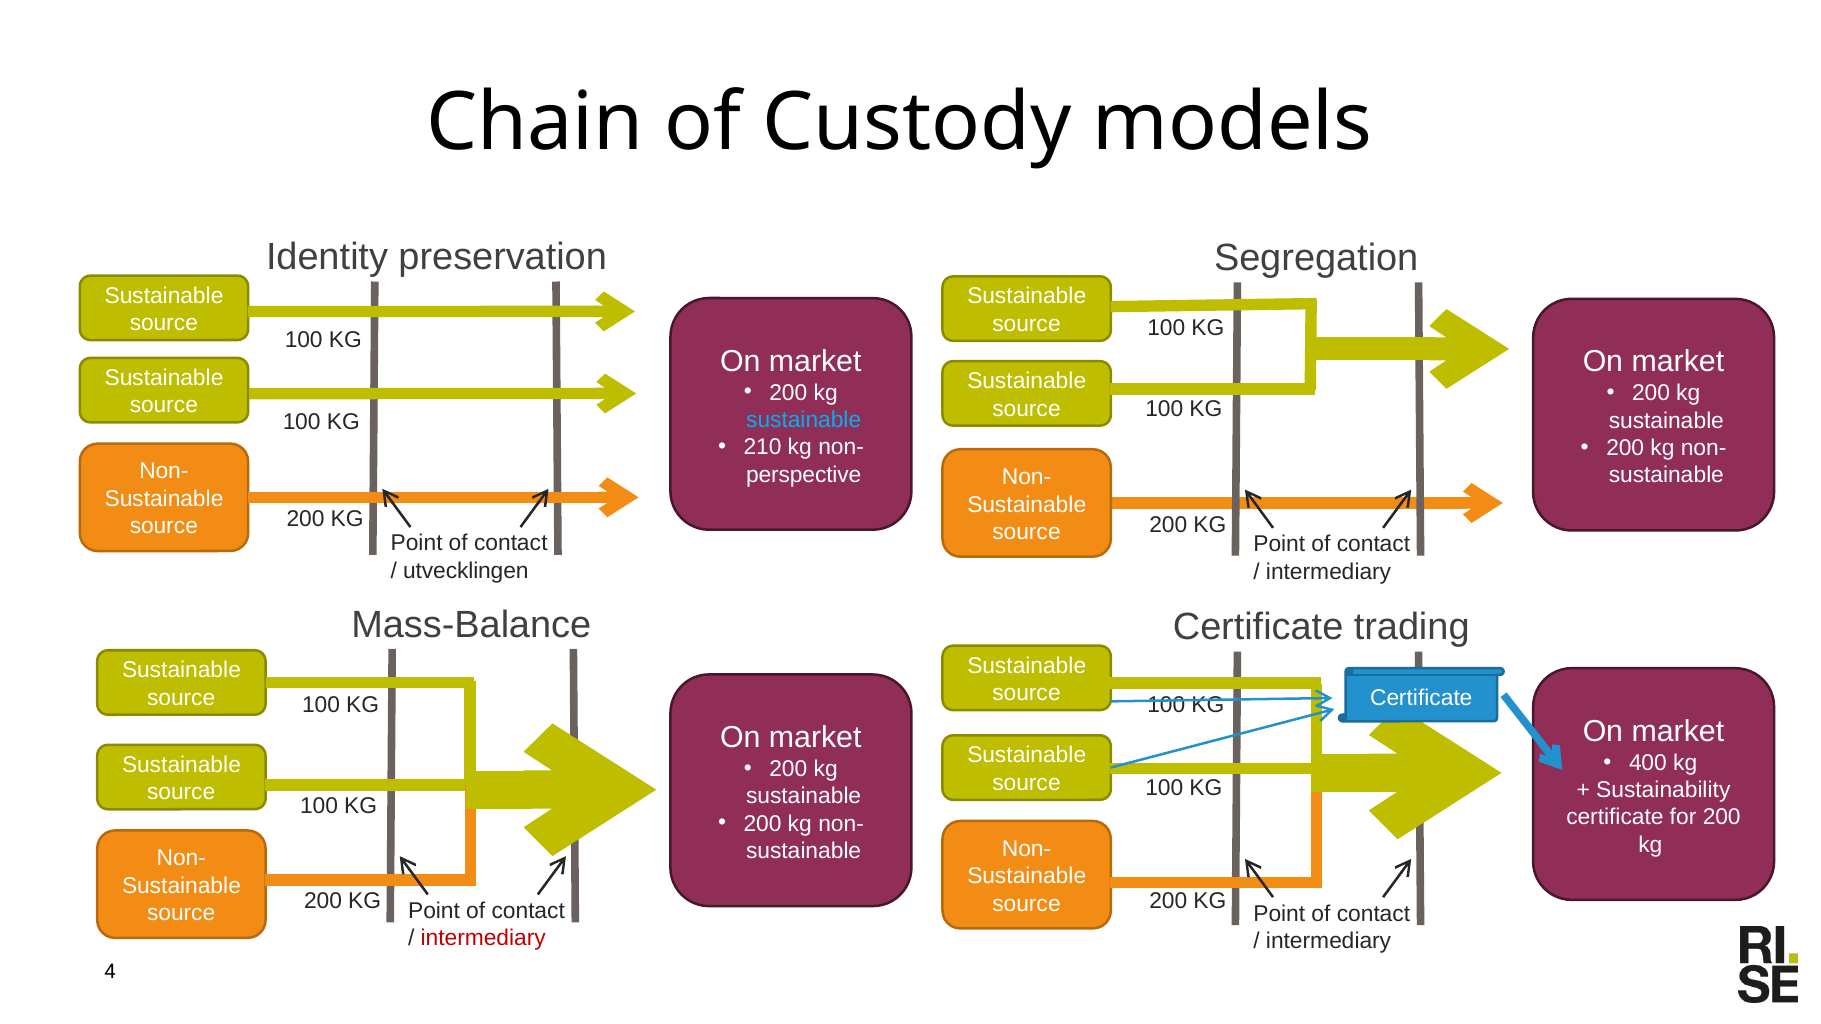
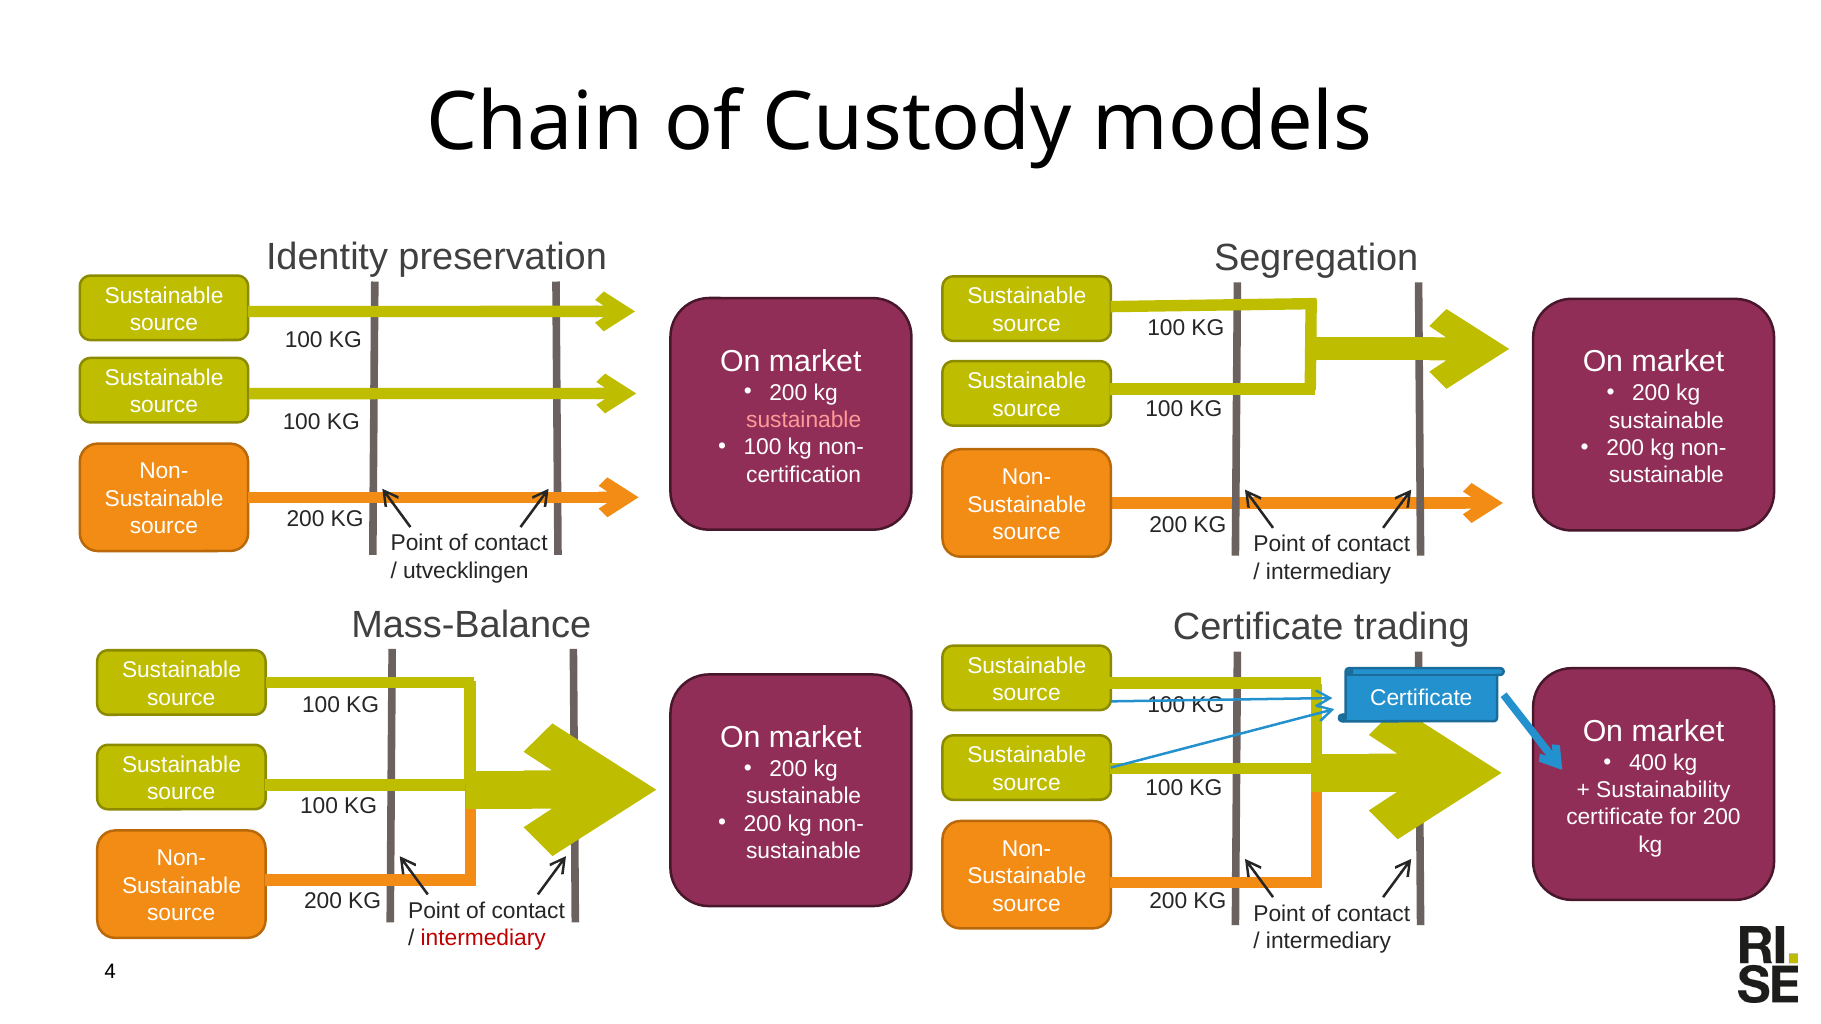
sustainable colour: light blue -> pink (804, 420)
210: 210 -> 100 (763, 447)
perspective: perspective -> certification (804, 475)
